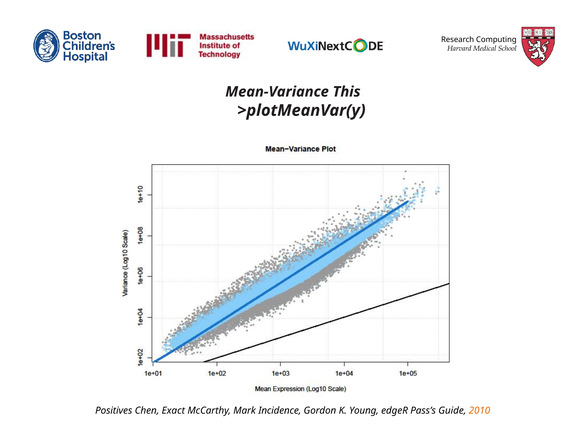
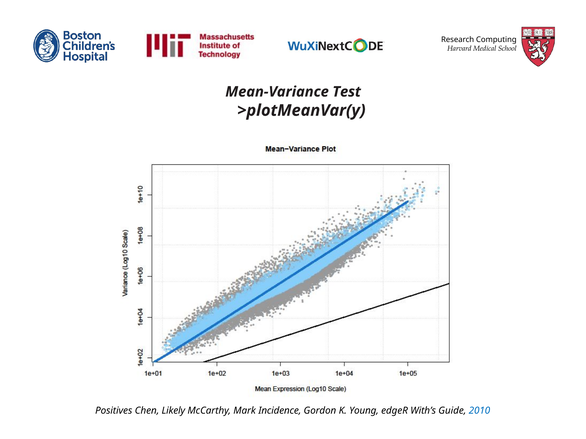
This: This -> Test (347, 92)
Exact: Exact -> Likely (173, 411)
Pass’s: Pass’s -> With’s (423, 411)
2010 colour: orange -> blue (479, 411)
